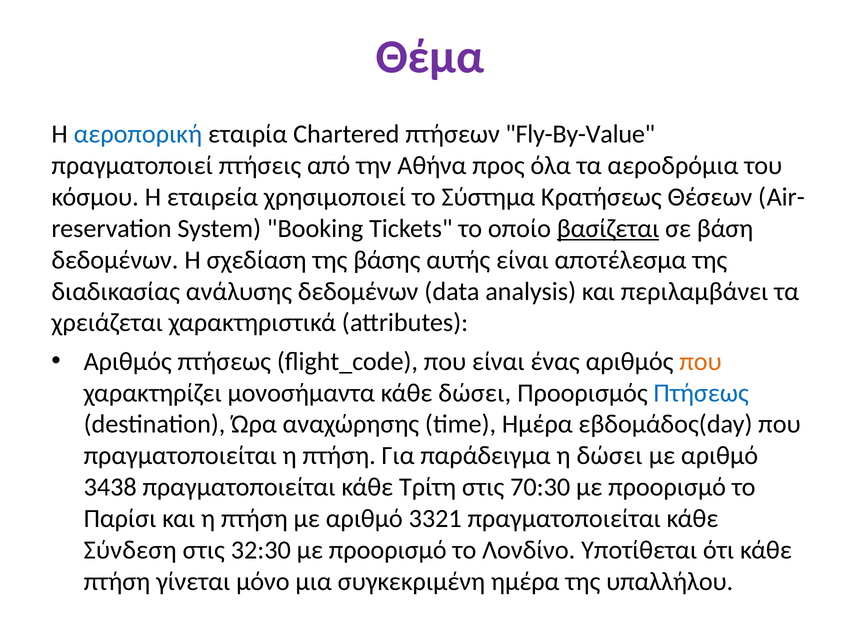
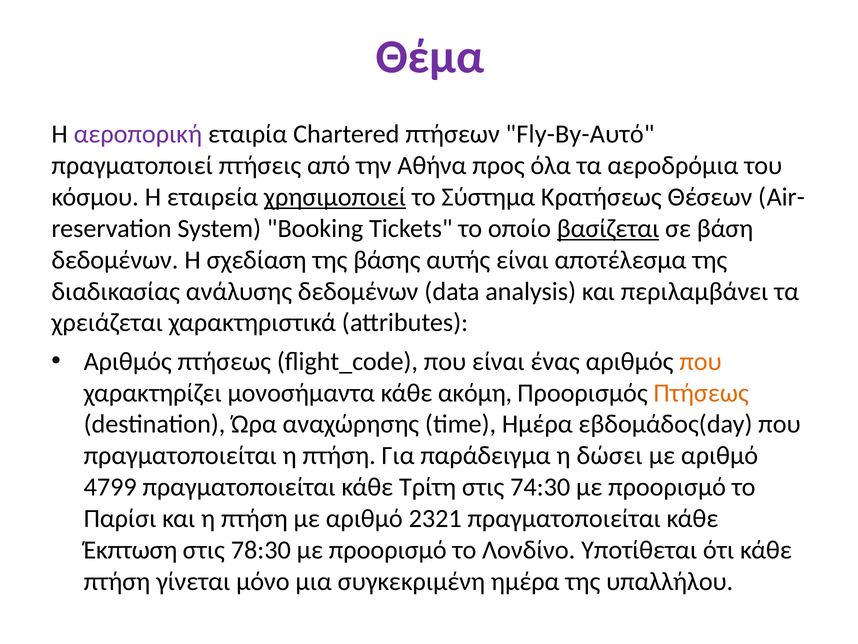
αεροπορική colour: blue -> purple (138, 134)
Fly-By-Value: Fly-By-Value -> Fly-By-Αυτό (580, 134)
χρησιμοποιεί underline: none -> present (335, 197)
κάθε δώσει: δώσει -> ακόμη (475, 393)
Πτήσεως colour: blue -> orange (701, 393)
3438: 3438 -> 4799 (110, 487)
70:30: 70:30 -> 74:30 (540, 487)
3321: 3321 -> 2321 (435, 518)
Σύνδεση: Σύνδεση -> Έκπτωση (130, 550)
32:30: 32:30 -> 78:30 (261, 550)
